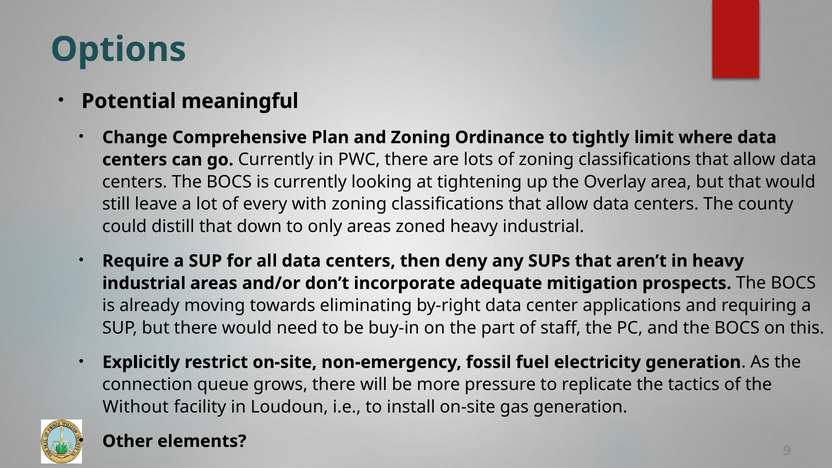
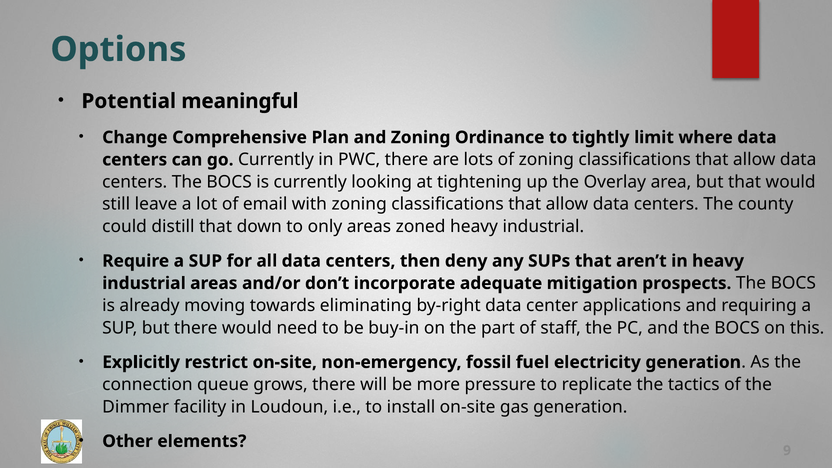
every: every -> email (265, 204)
Without: Without -> Dimmer (136, 407)
